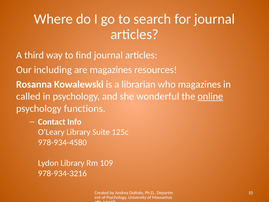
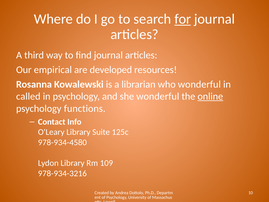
for underline: none -> present (183, 19)
including: including -> empirical (53, 70)
are magazines: magazines -> developed (111, 70)
who magazines: magazines -> wonderful (199, 84)
